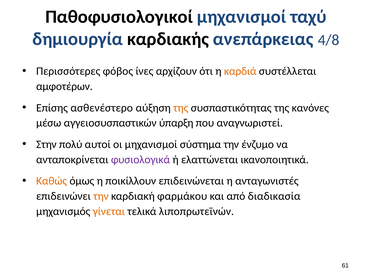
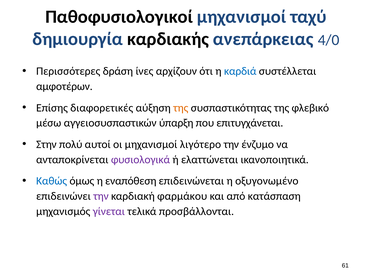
4/8: 4/8 -> 4/0 (329, 40)
φόβος: φόβος -> δράση (118, 71)
καρδιά colour: orange -> blue (240, 71)
ασθενέστερο: ασθενέστερο -> διαφορετικές (102, 108)
κανόνες: κανόνες -> φλεβικό (310, 108)
αναγνωριστεί: αναγνωριστεί -> επιτυγχάνεται (250, 123)
σύστημα: σύστημα -> λιγότερο (200, 144)
Καθώς colour: orange -> blue (52, 181)
ποικίλλουν: ποικίλλουν -> εναπόθεση (131, 181)
ανταγωνιστές: ανταγωνιστές -> οξυγονωμένο (267, 181)
την colour: orange -> purple (101, 196)
διαδικασία: διαδικασία -> κατάσπαση (274, 196)
γίνεται colour: orange -> purple (109, 211)
λιποπρωτεϊνών: λιποπρωτεϊνών -> προσβάλλονται (196, 211)
